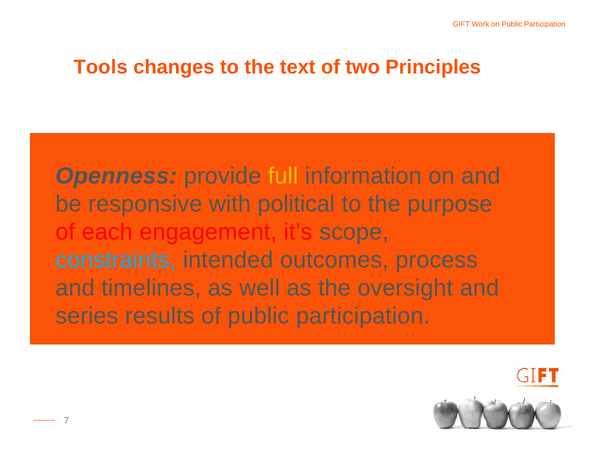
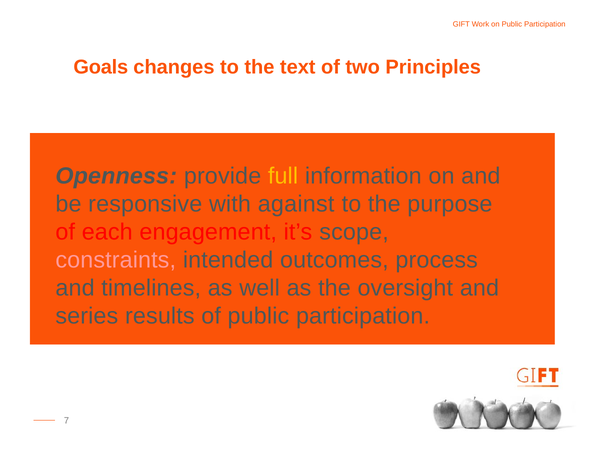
Tools: Tools -> Goals (101, 67)
political: political -> against (296, 204)
constraints colour: light blue -> pink (116, 260)
